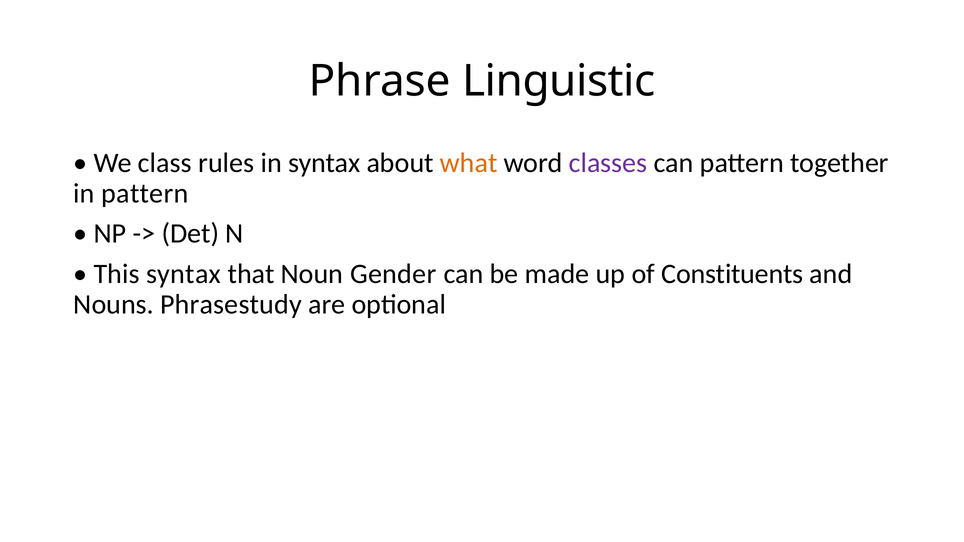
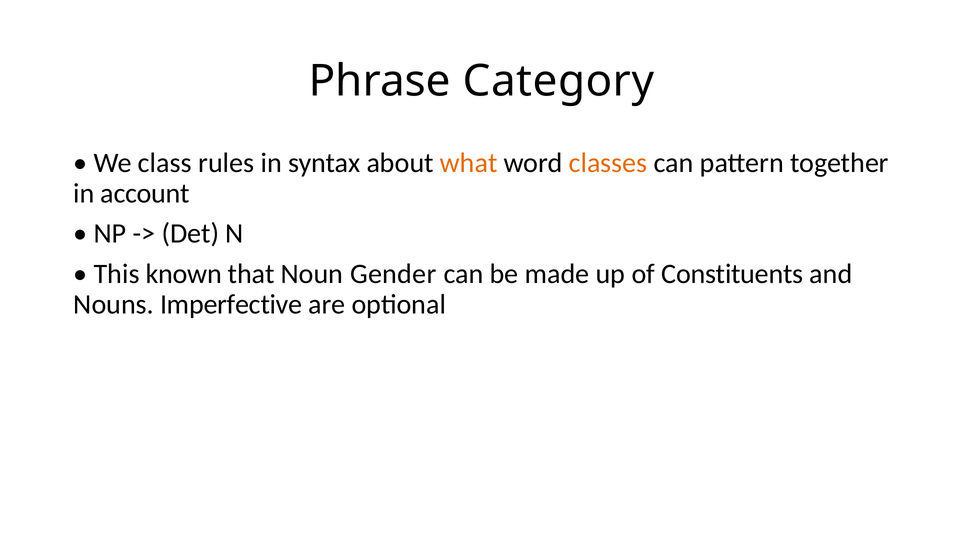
Linguistic: Linguistic -> Category (558, 81)
classes colour: purple -> orange (608, 163)
in pattern: pattern -> account (145, 193)
This syntax: syntax -> known (184, 274)
Phrasestudy: Phrasestudy -> Imperfective (231, 305)
